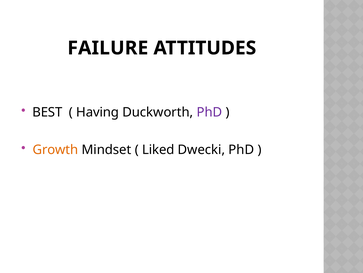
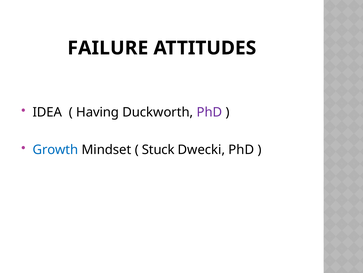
BEST: BEST -> IDEA (47, 112)
Growth colour: orange -> blue (55, 149)
Liked: Liked -> Stuck (158, 149)
